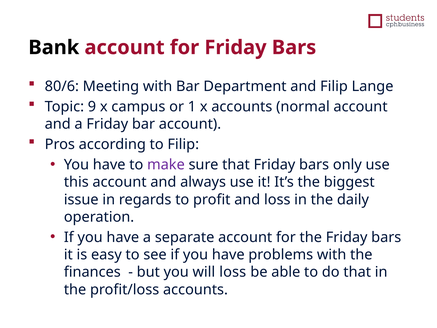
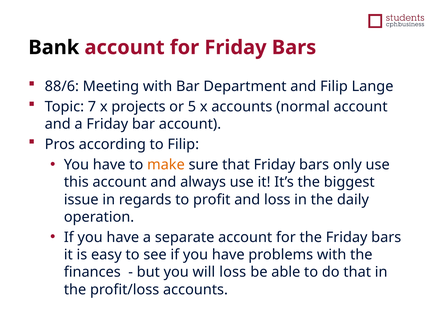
80/6: 80/6 -> 88/6 (62, 86)
9: 9 -> 7 (92, 106)
campus: campus -> projects (138, 106)
1: 1 -> 5 (192, 106)
make colour: purple -> orange (166, 164)
